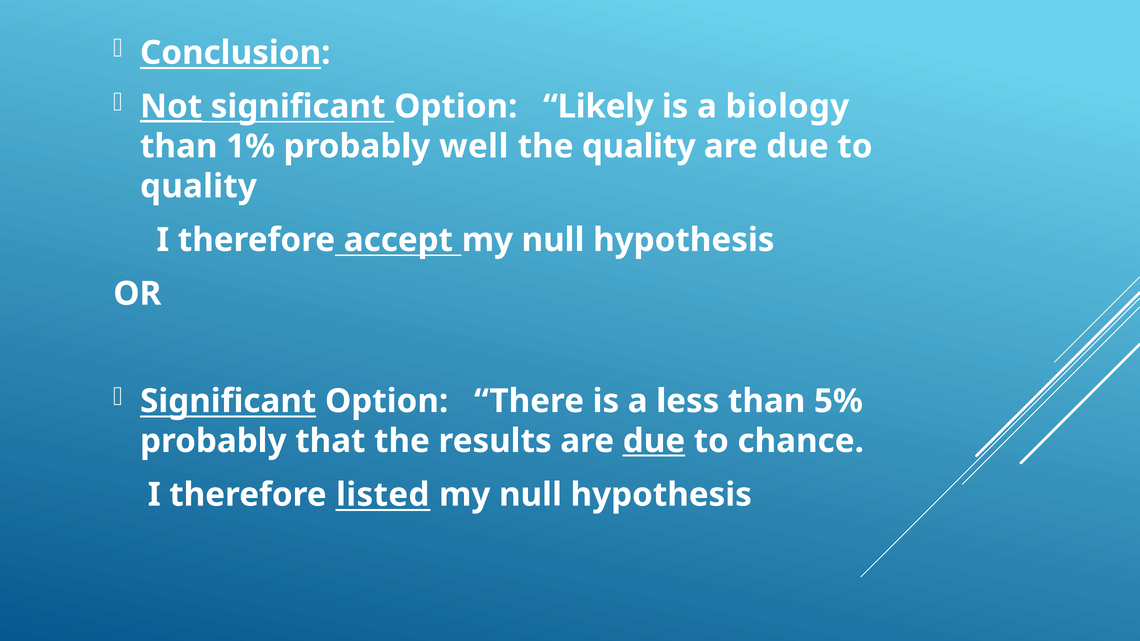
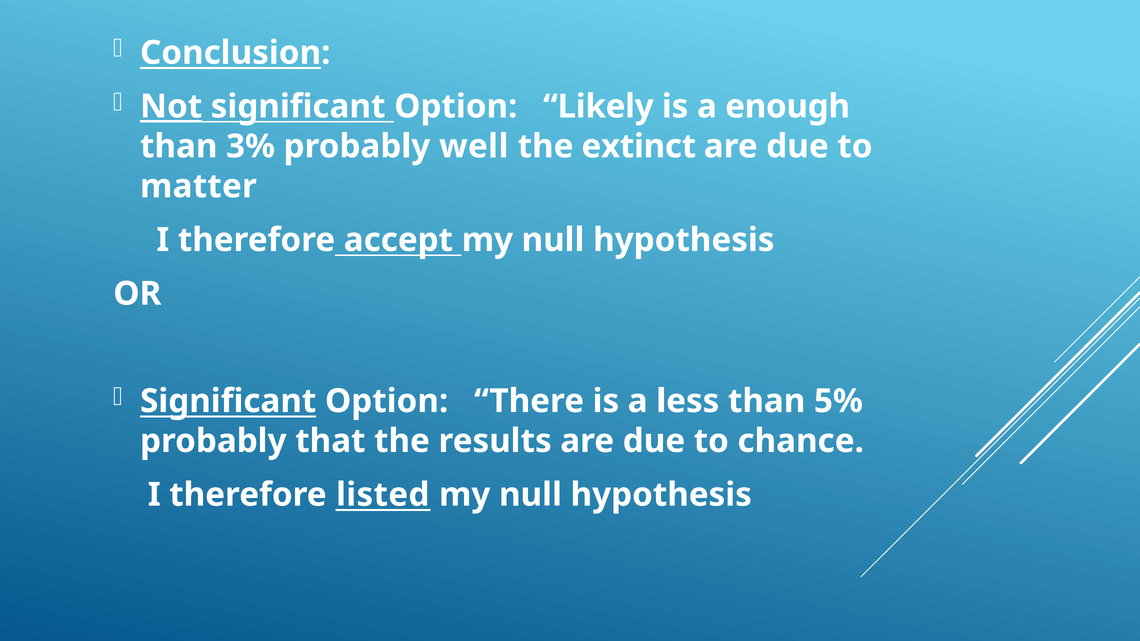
biology: biology -> enough (788, 107)
1%: 1% -> 3% (251, 146)
the quality: quality -> extinct (639, 146)
quality: quality -> matter (198, 186)
due underline: present -> none (654, 441)
